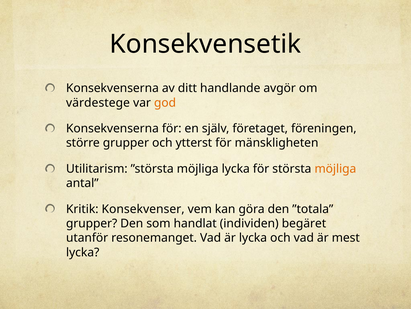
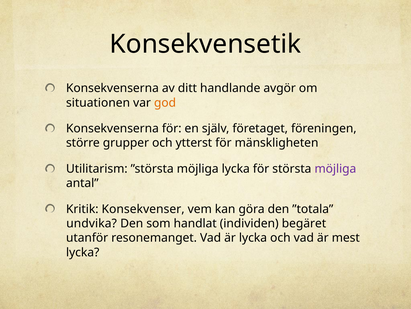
värdestege: värdestege -> situationen (98, 102)
möjliga colour: orange -> purple (335, 168)
grupper: grupper -> undvika (92, 223)
